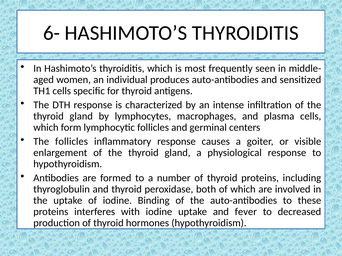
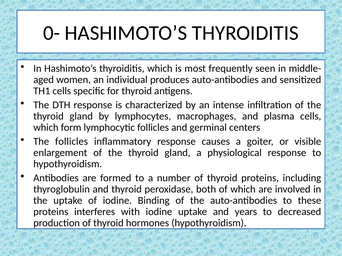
6-: 6- -> 0- (51, 33)
fever: fever -> years (246, 212)
